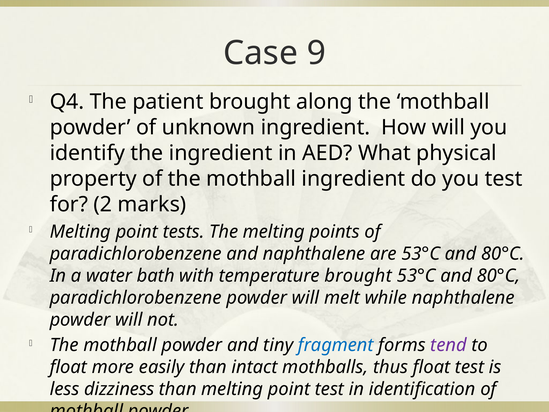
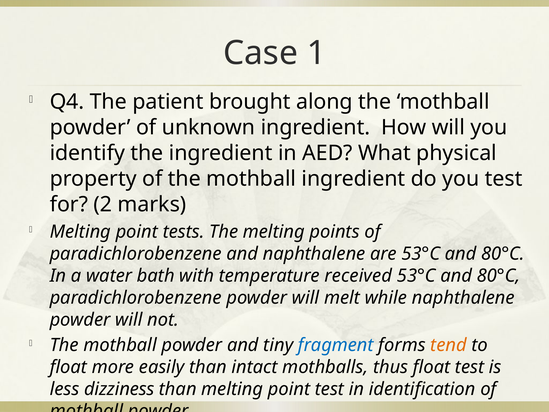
9: 9 -> 1 (316, 53)
temperature brought: brought -> received (358, 276)
tend colour: purple -> orange (449, 345)
